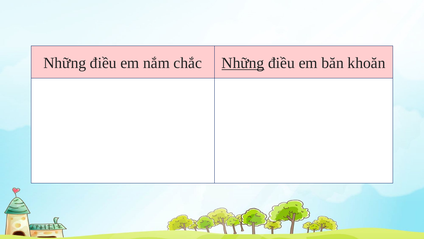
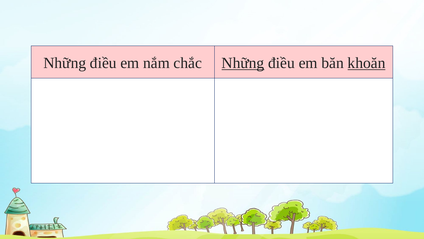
khoăn underline: none -> present (367, 63)
